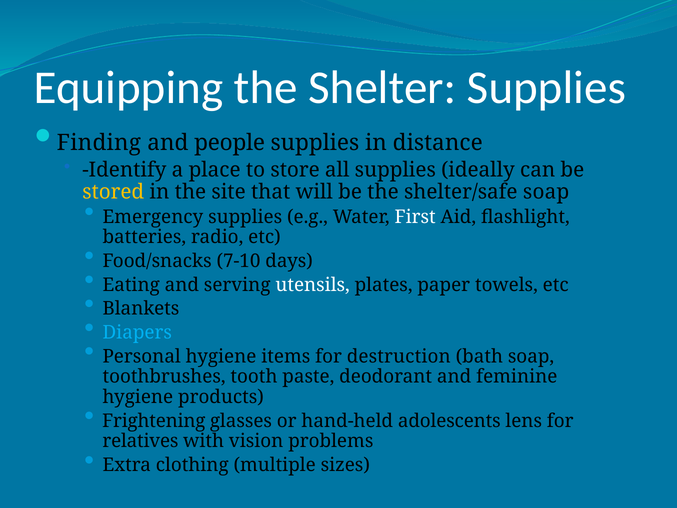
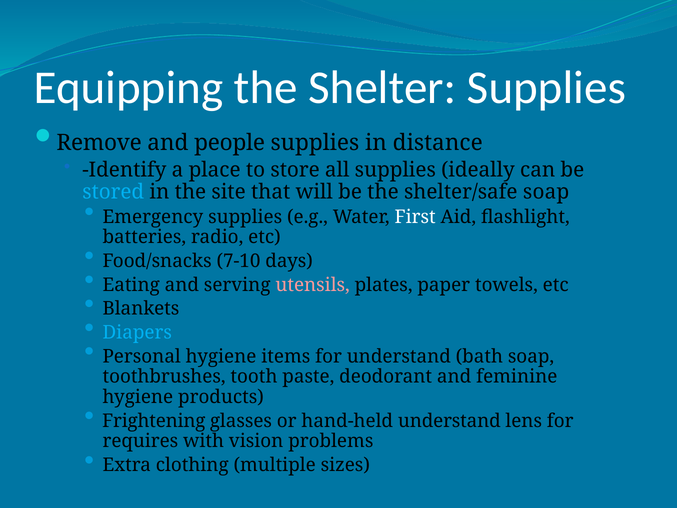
Finding: Finding -> Remove (99, 143)
stored colour: yellow -> light blue (113, 192)
utensils colour: white -> pink (313, 285)
for destruction: destruction -> understand (399, 356)
hand-held adolescents: adolescents -> understand (449, 421)
relatives: relatives -> requires (140, 441)
